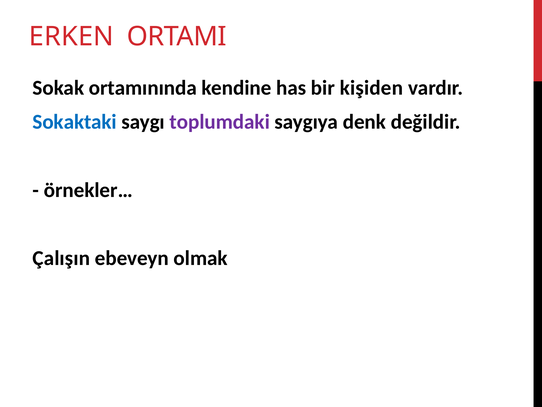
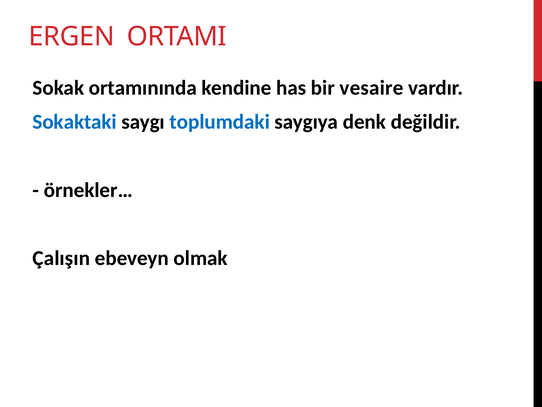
ERKEN: ERKEN -> ERGEN (72, 37)
kişiden: kişiden -> vesaire (371, 88)
toplumdaki colour: purple -> blue (220, 122)
